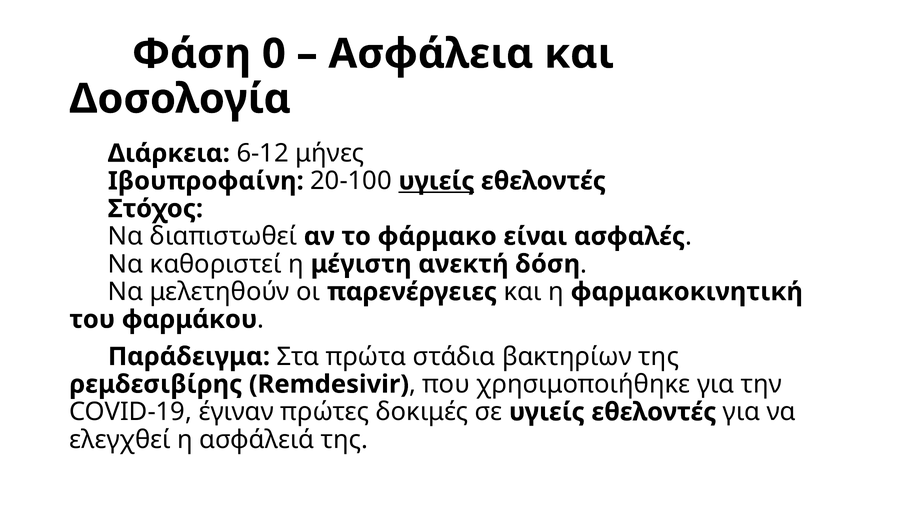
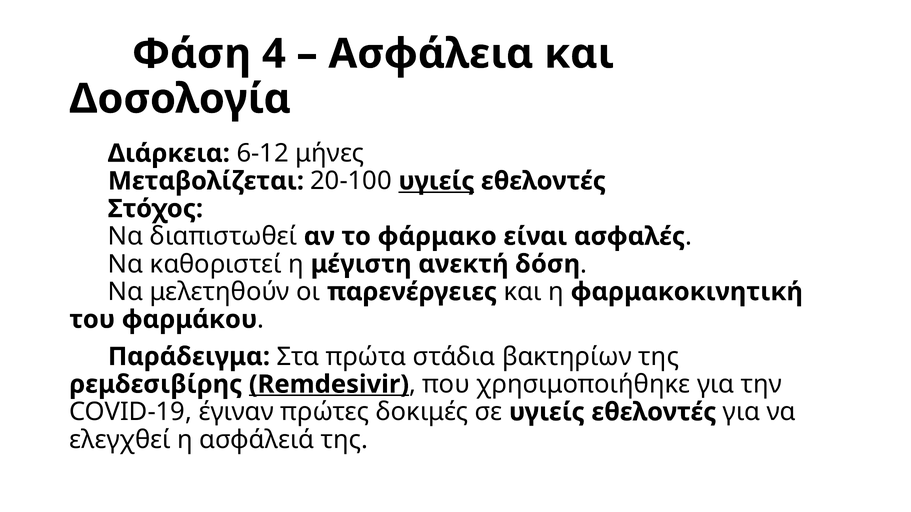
0: 0 -> 4 (274, 54)
Ιβουπροφαίνη: Ιβουπροφαίνη -> Μεταβολίζεται (206, 181)
Remdesivir underline: none -> present (329, 385)
